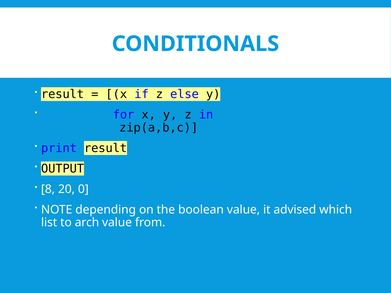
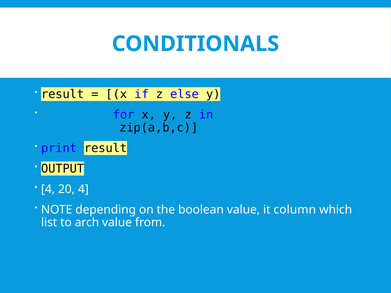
8: 8 -> 4 (48, 189)
20 0: 0 -> 4 (83, 189)
advised: advised -> column (295, 210)
